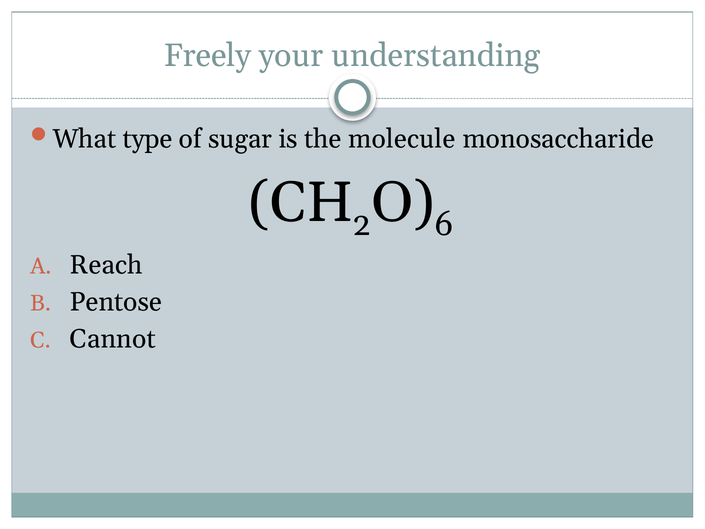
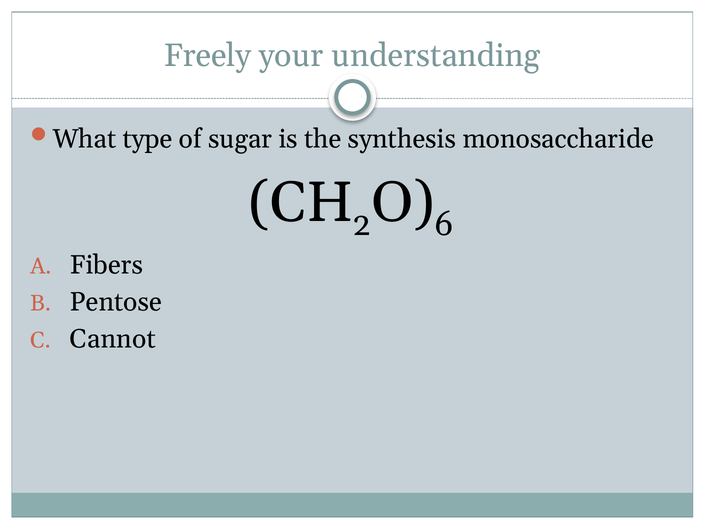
molecule: molecule -> synthesis (402, 139)
Reach: Reach -> Fibers (107, 265)
